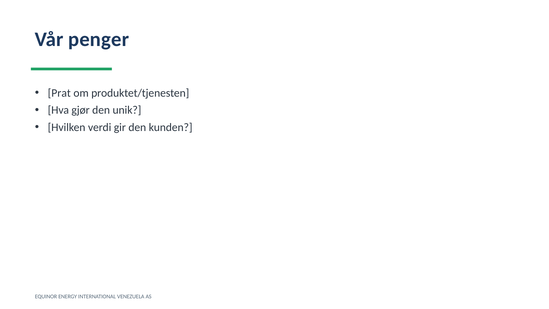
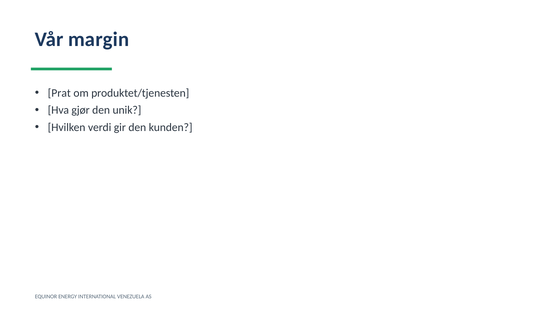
penger: penger -> margin (99, 39)
